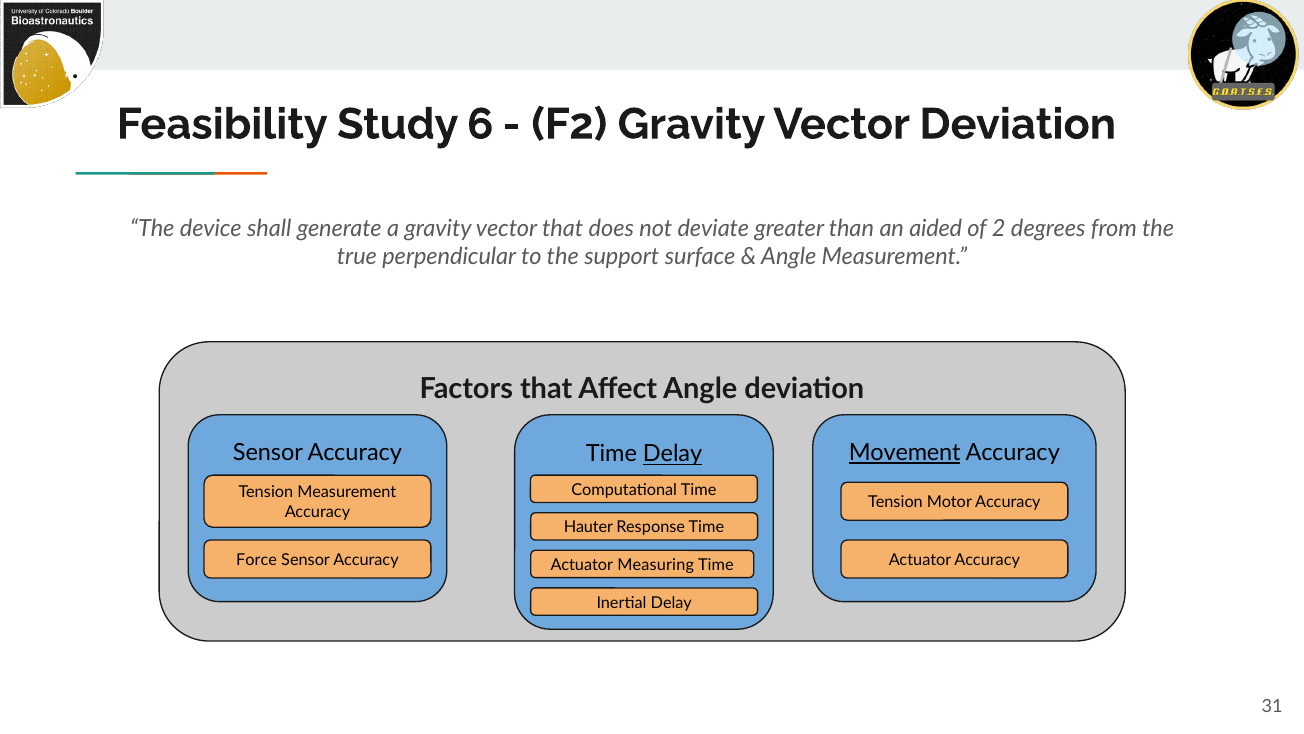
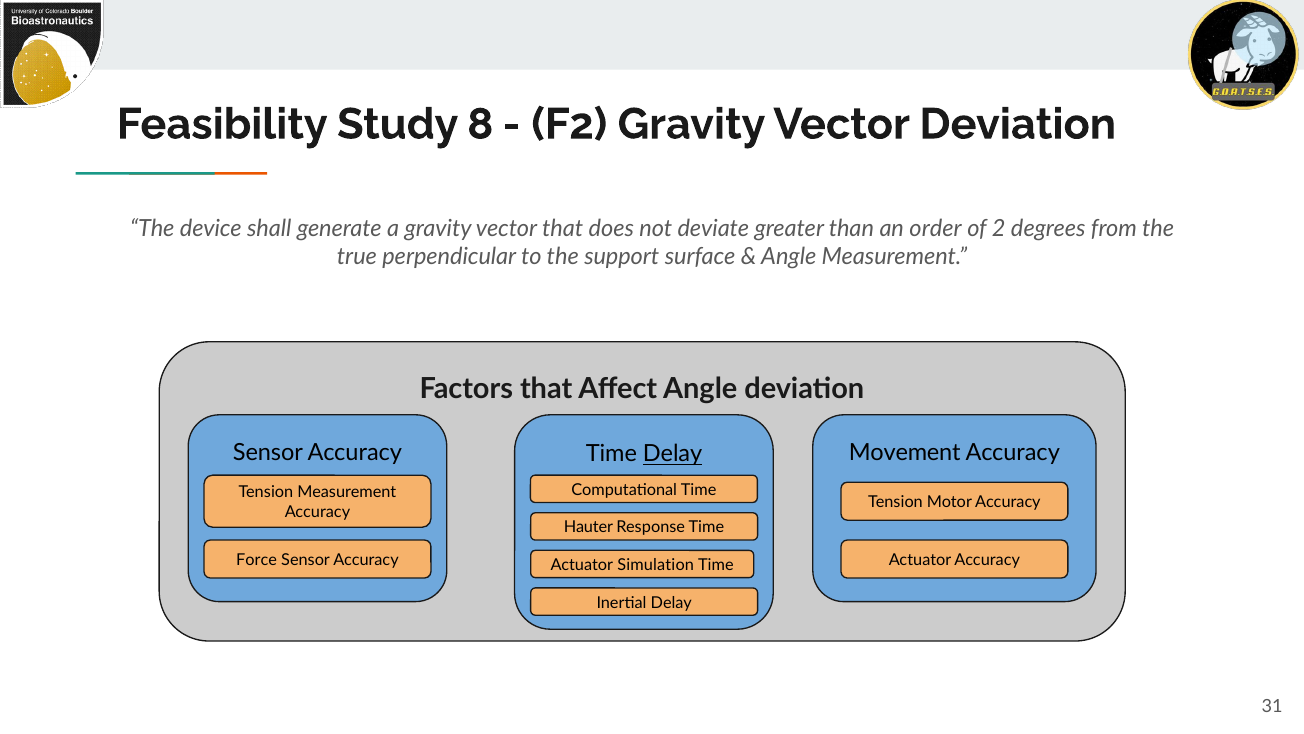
6: 6 -> 8 (480, 124)
aided: aided -> order (936, 228)
Movement underline: present -> none (905, 452)
Measuring: Measuring -> Simulation (656, 565)
